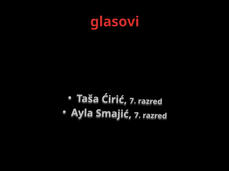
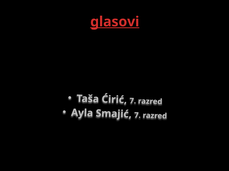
glasovi underline: none -> present (115, 22)
